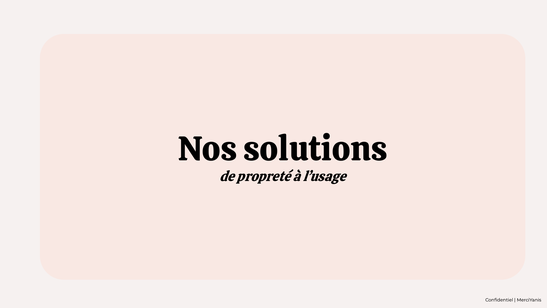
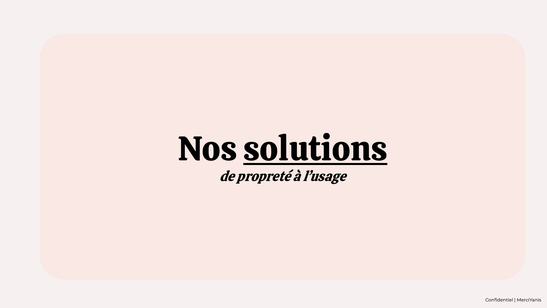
solutions underline: none -> present (315, 149)
